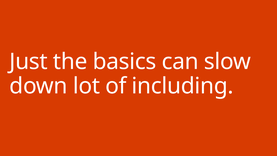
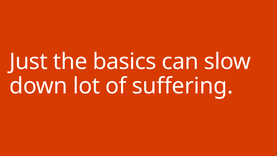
including: including -> suffering (182, 86)
